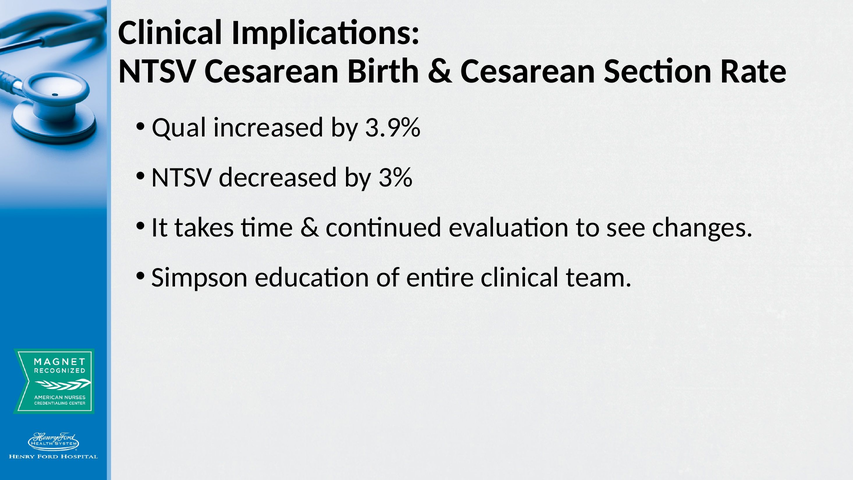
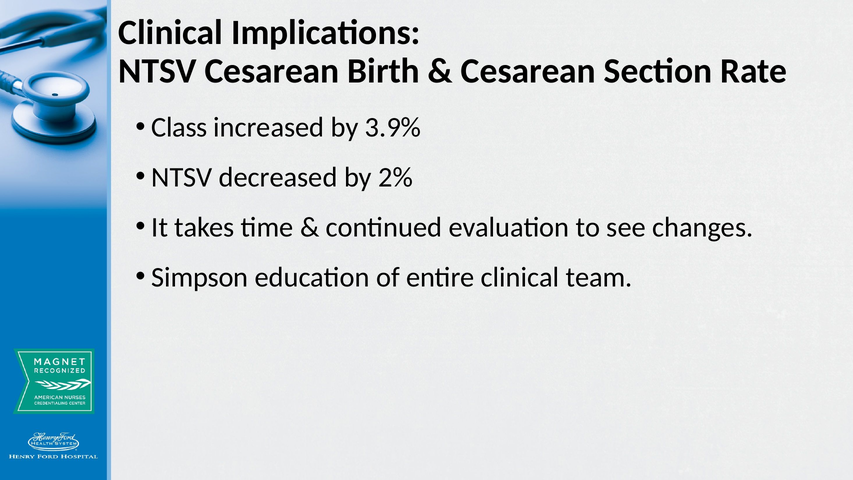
Qual: Qual -> Class (179, 128)
3%: 3% -> 2% (395, 177)
